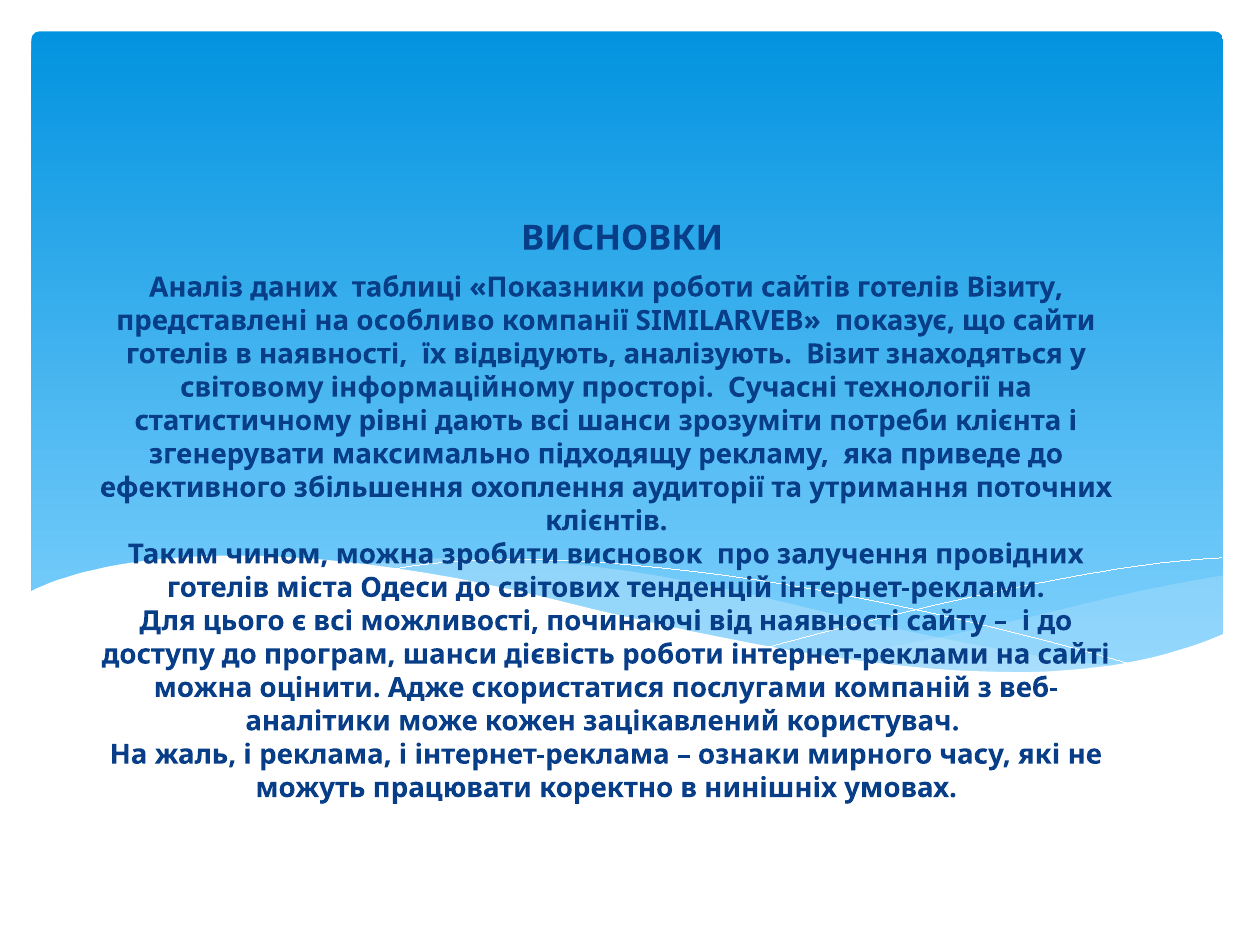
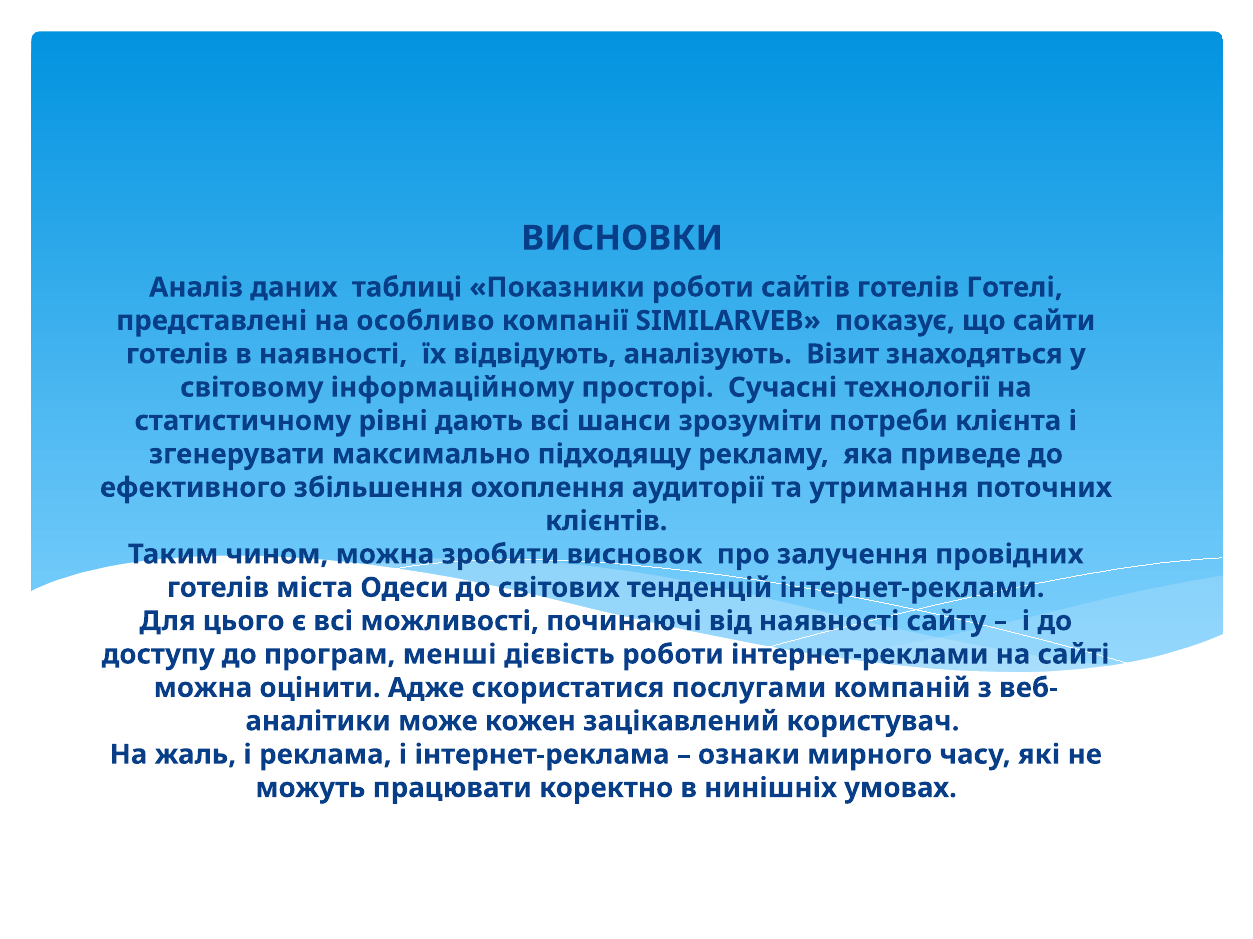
Візиту: Візиту -> Готелі (1015, 288)
програм шанси: шанси -> менші (450, 655)
